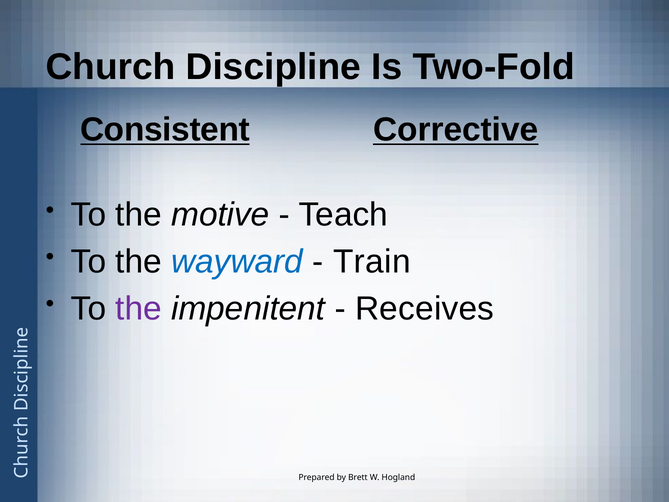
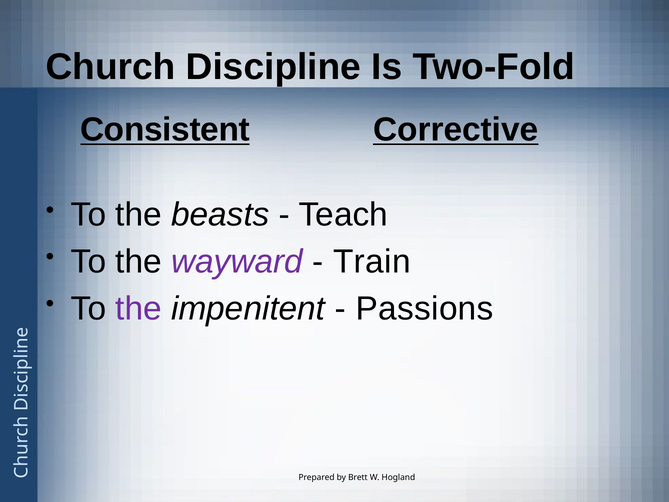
motive: motive -> beasts (220, 215)
wayward colour: blue -> purple (237, 262)
Receives: Receives -> Passions (425, 309)
